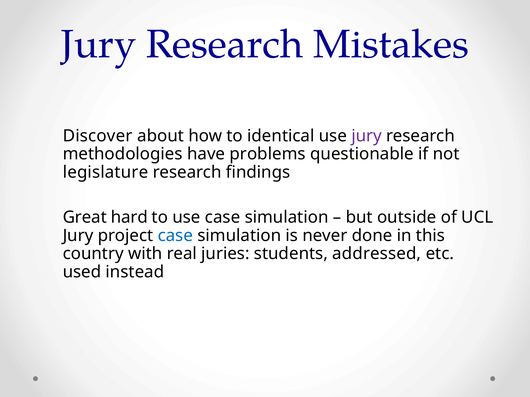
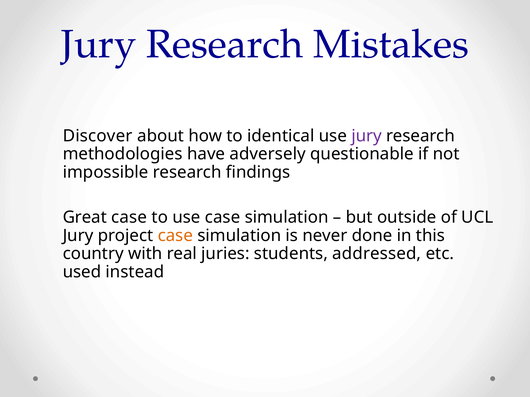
problems: problems -> adversely (268, 154)
legislature: legislature -> impossible (106, 173)
Great hard: hard -> case (129, 217)
case colour: blue -> orange (175, 236)
